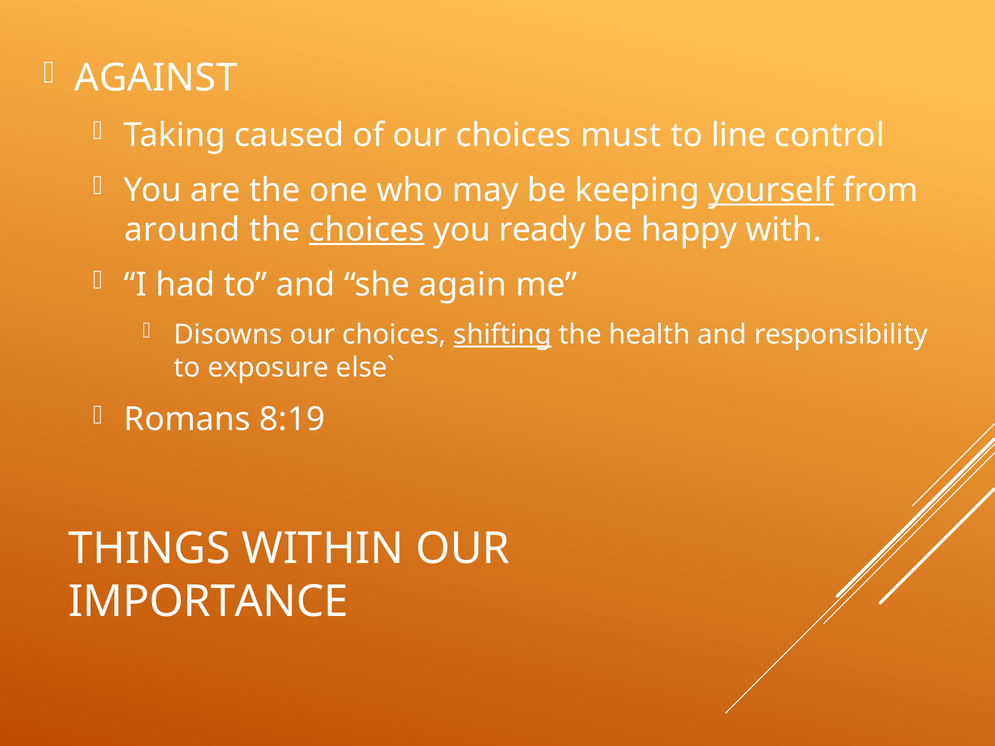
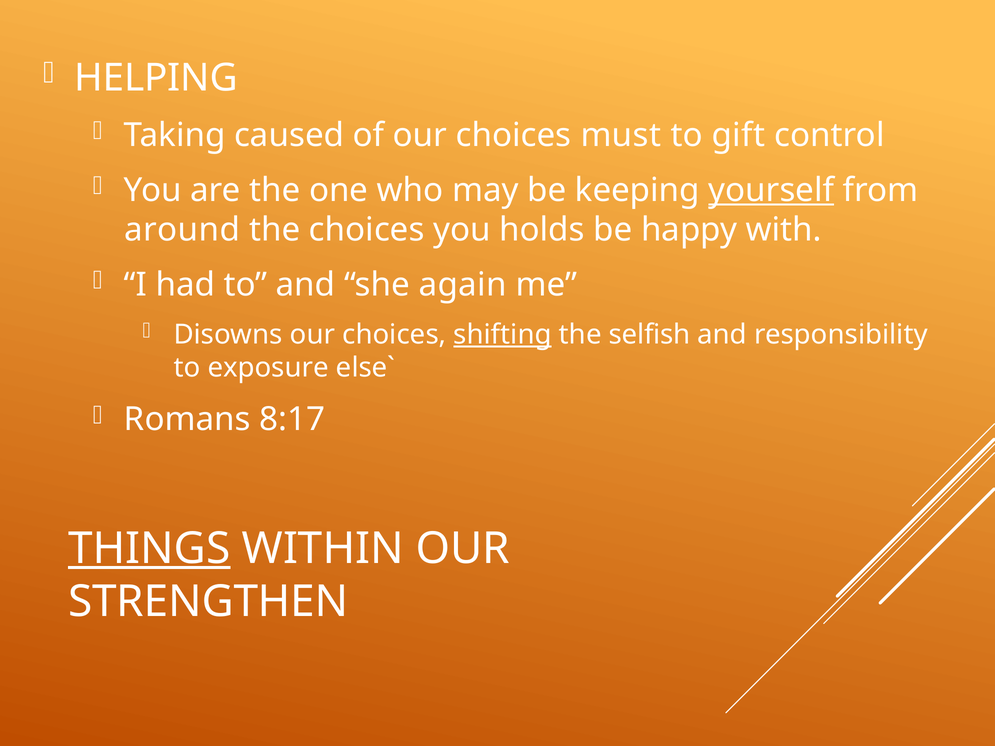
AGAINST: AGAINST -> HELPING (156, 78)
line: line -> gift (738, 136)
choices underline: present -> none (367, 230)
ready: ready -> holds (542, 230)
health: health -> selfish (650, 335)
8:19: 8:19 -> 8:17 (292, 420)
THINGS underline: none -> present (149, 549)
IMPORTANCE: IMPORTANCE -> STRENGTHEN (208, 602)
